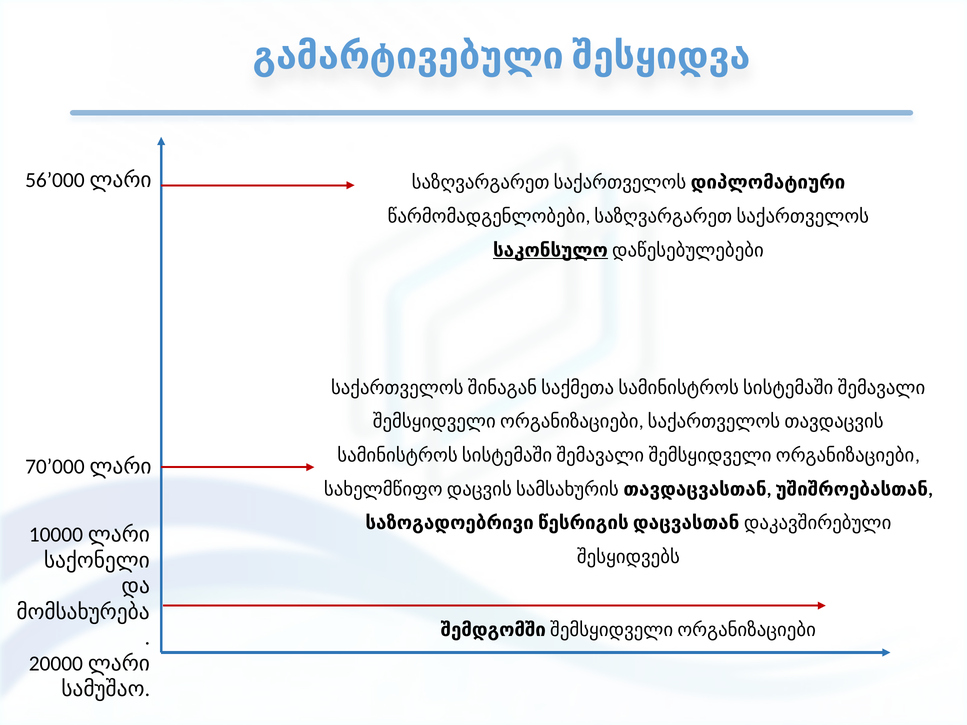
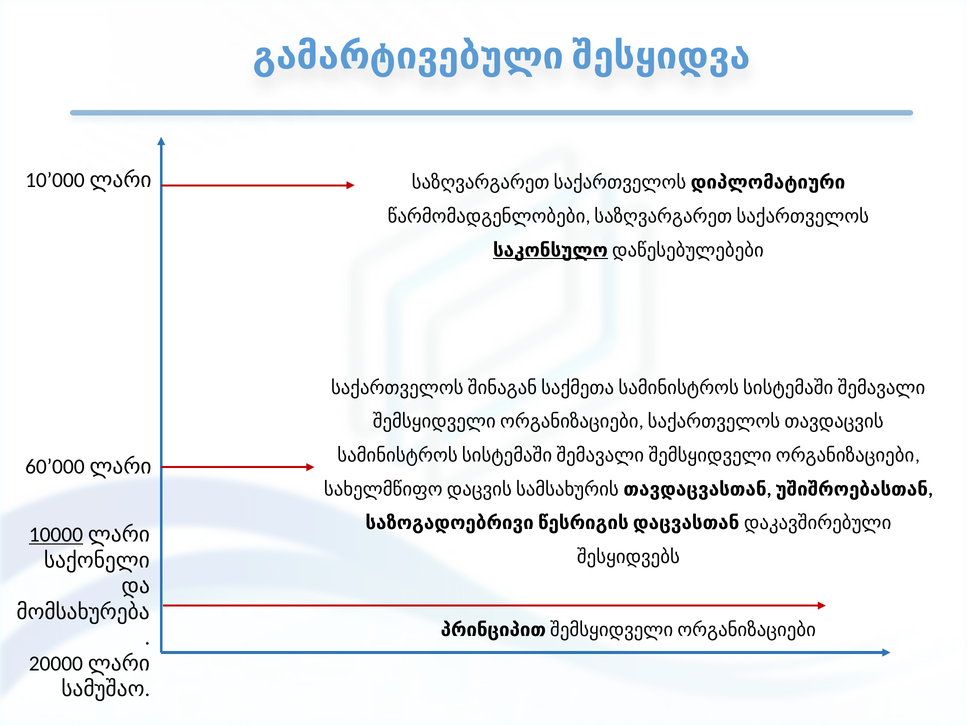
56’000: 56’000 -> 10’000 (55, 180)
70’000: 70’000 -> 60’000 (55, 467)
10000 underline: none -> present (56, 535)
შემდგომში: შემდგომში -> პრინციპით (493, 630)
